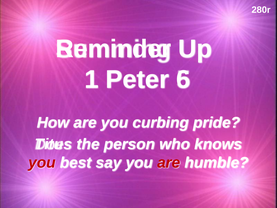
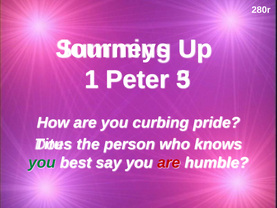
Reminder: Reminder -> Journeys (113, 49)
6: 6 -> 3 (183, 79)
you colour: red -> green (42, 162)
